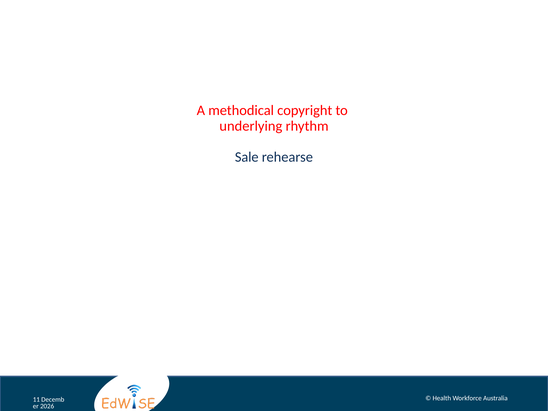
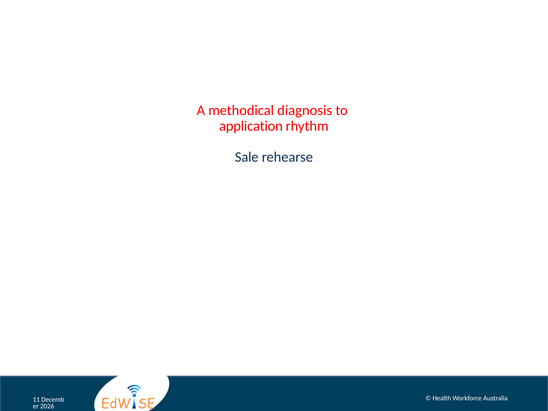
copyright: copyright -> diagnosis (305, 110)
underlying: underlying -> application (251, 126)
